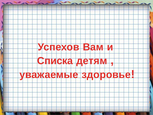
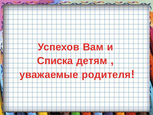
здоровье: здоровье -> родителя (106, 74)
